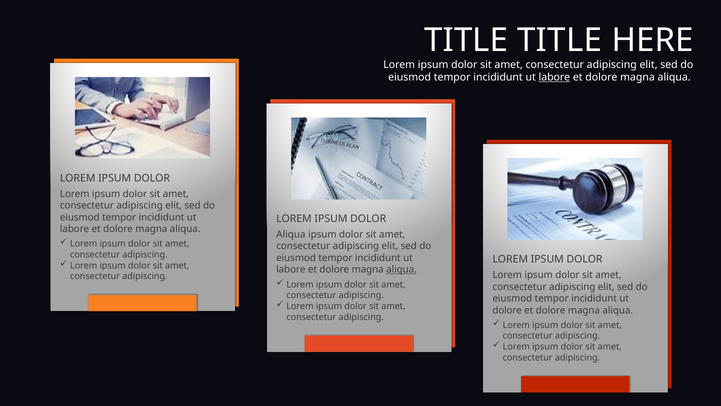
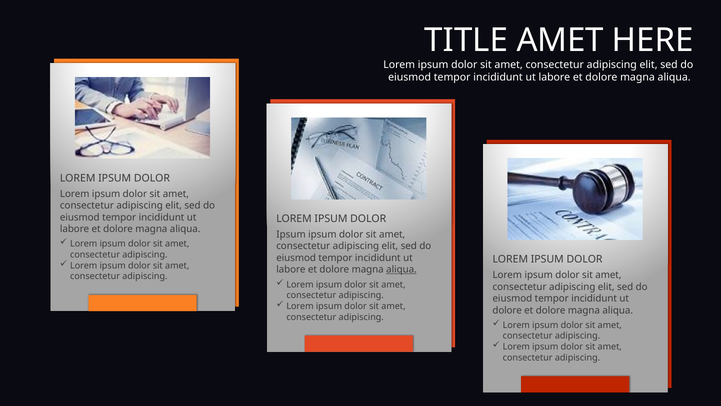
TITLE TITLE: TITLE -> AMET (560, 40)
labore underline: present -> none (554, 77)
Aliqua: Aliqua -> Ipsum (291, 234)
